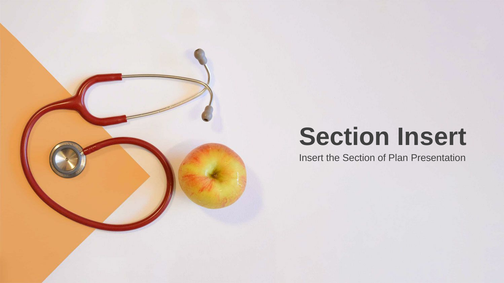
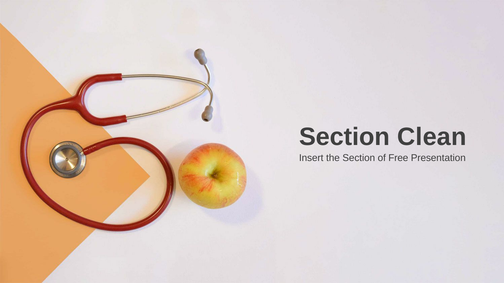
Section Insert: Insert -> Clean (432, 137)
Plan: Plan -> Free (398, 158)
